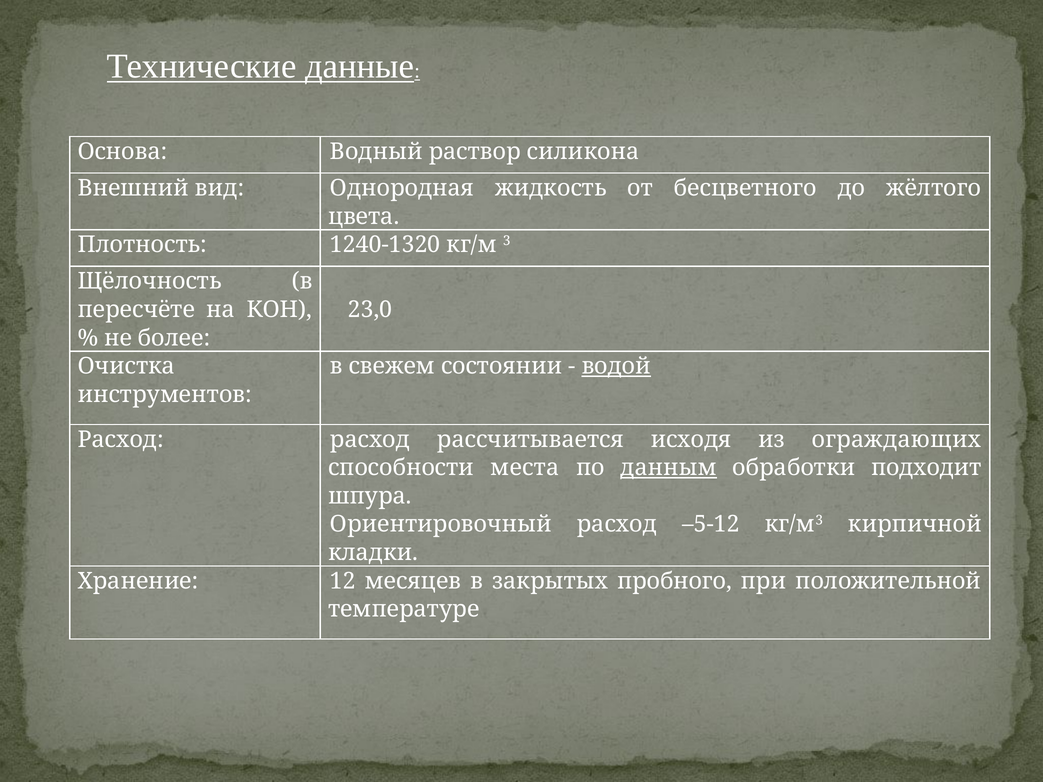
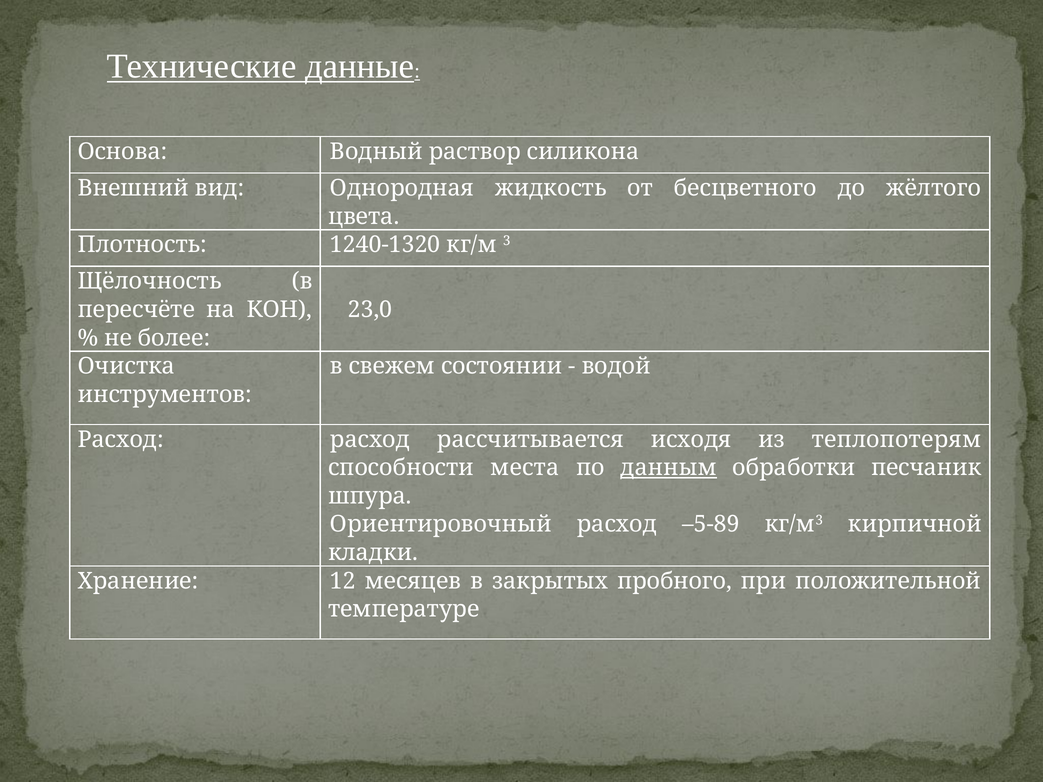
водой underline: present -> none (616, 366)
ограждающих: ограждающих -> теплопотерям (896, 440)
подходит: подходит -> песчаник (926, 468)
–5-12: –5-12 -> –5-89 (711, 524)
